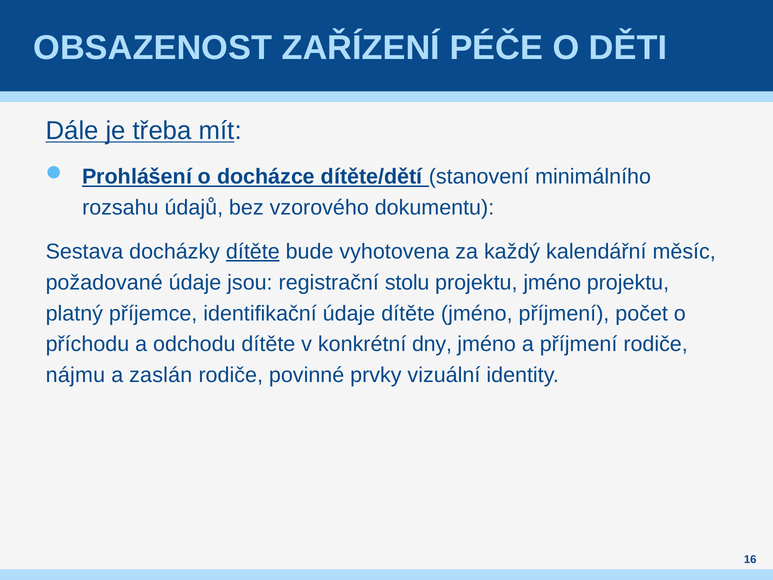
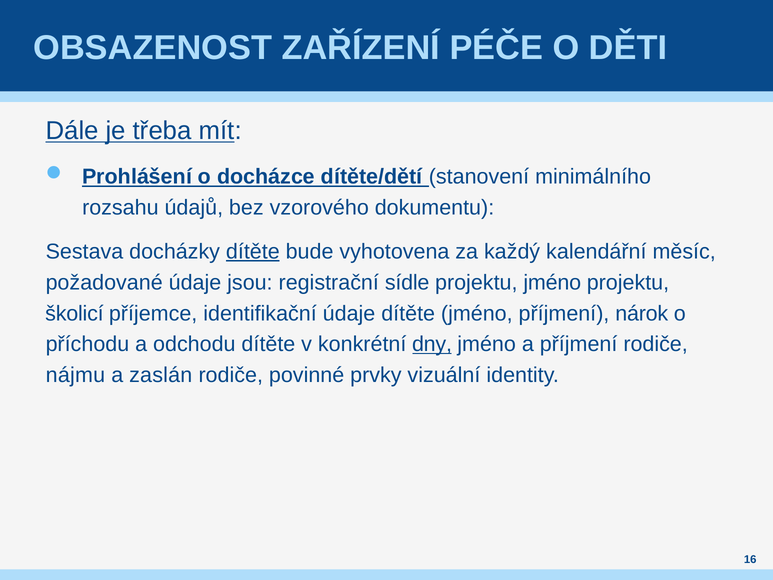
stolu: stolu -> sídle (407, 282)
platný: platný -> školicí (74, 313)
počet: počet -> nárok (642, 313)
dny underline: none -> present (432, 344)
